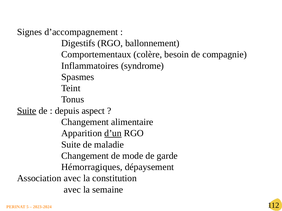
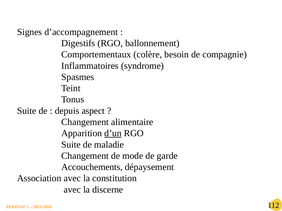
Suite underline: present -> none (27, 111)
Hémorragiques: Hémorragiques -> Accouchements (92, 167)
semaine: semaine -> discerne (108, 190)
